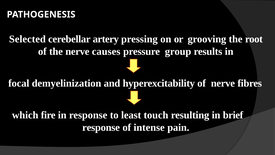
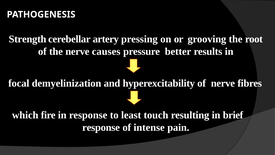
Selected: Selected -> Strength (27, 39)
group: group -> better (178, 51)
